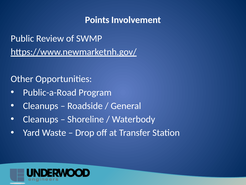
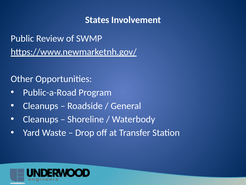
Points: Points -> States (97, 20)
